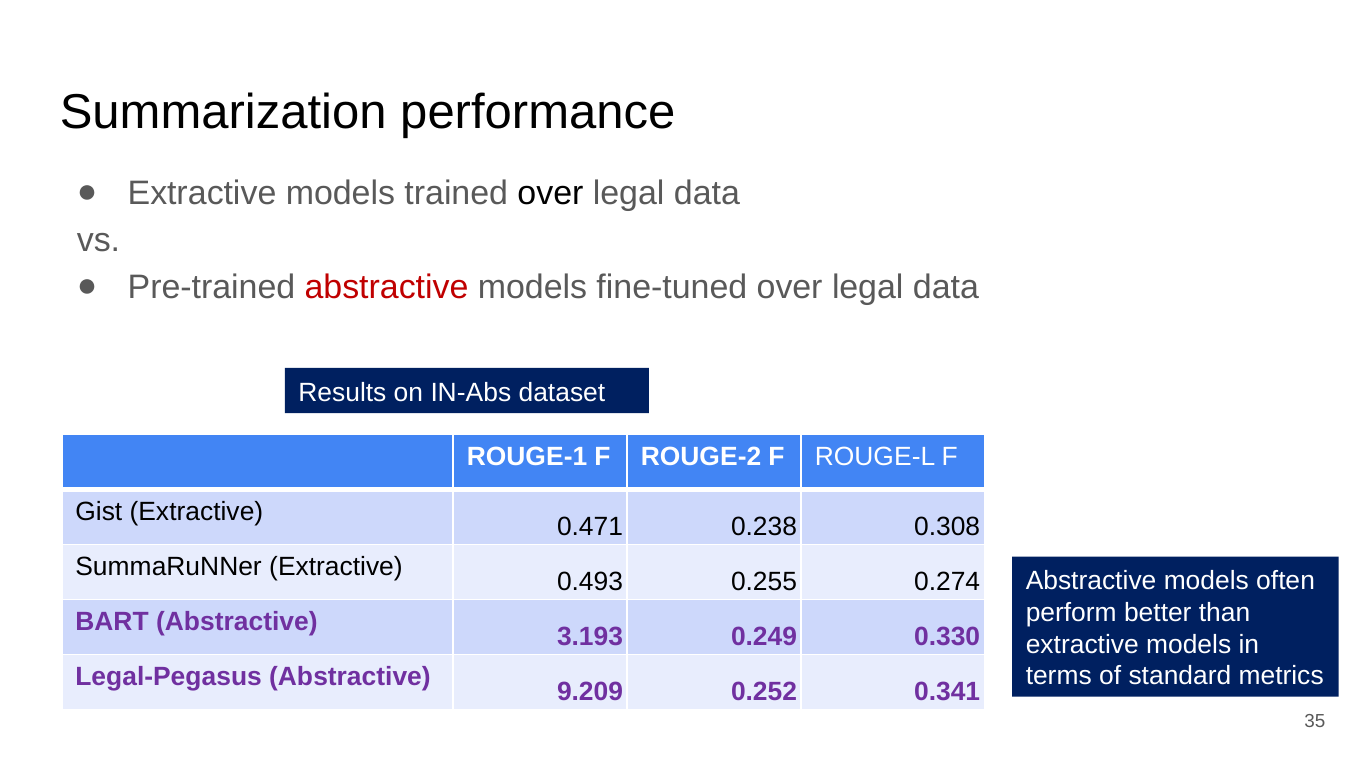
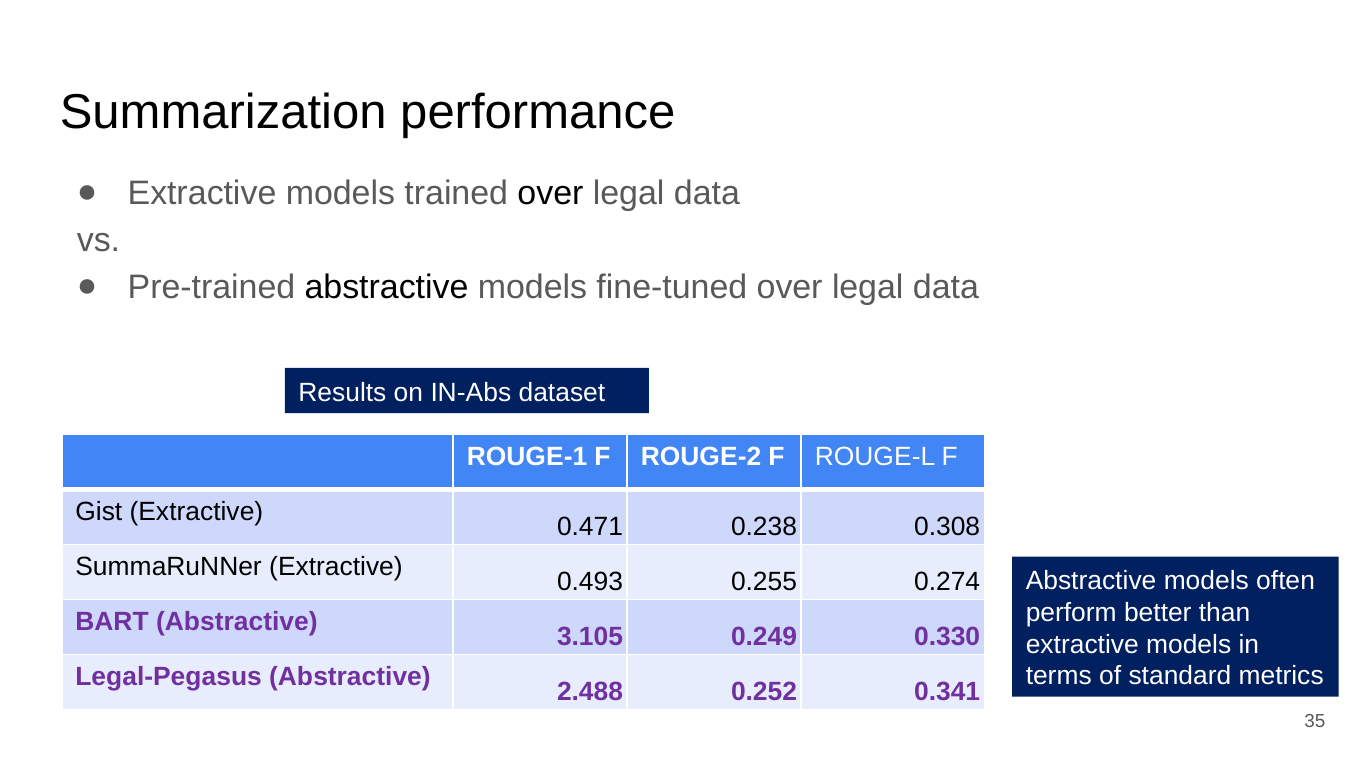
abstractive colour: red -> black (387, 287)
3.193: 3.193 -> 3.105 (590, 638)
9.209: 9.209 -> 2.488 (590, 693)
